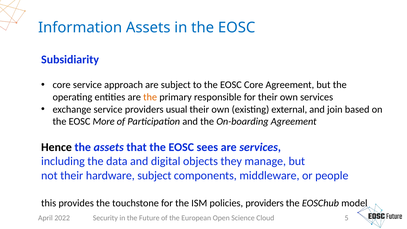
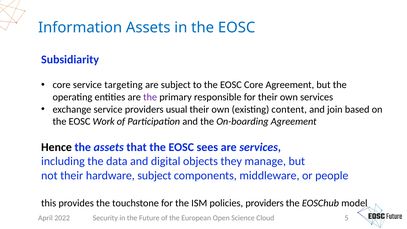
approach: approach -> targeting (124, 85)
the colour: orange -> purple (150, 97)
external: external -> content (289, 109)
More: More -> Work (104, 121)
